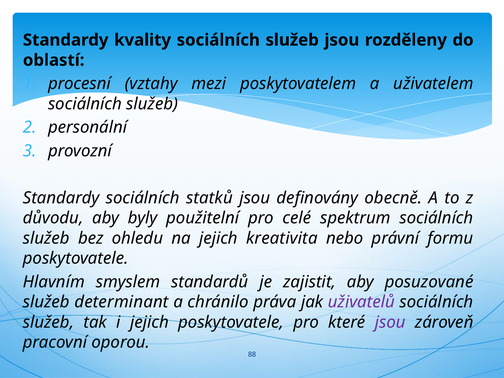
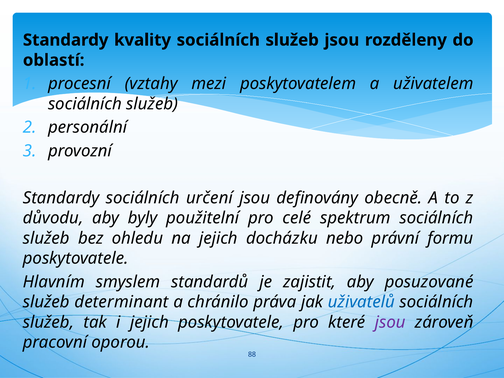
statků: statků -> určení (209, 198)
kreativita: kreativita -> docházku (282, 238)
uživatelů colour: purple -> blue (361, 302)
